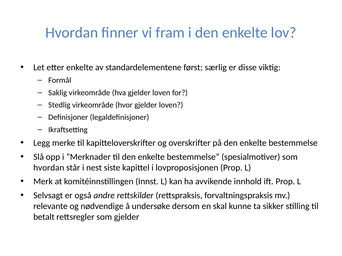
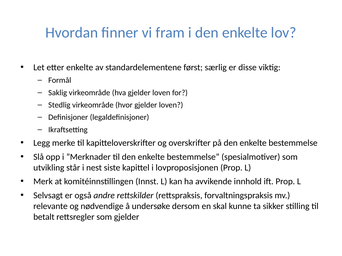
hvordan: hvordan -> utvikling (49, 168)
